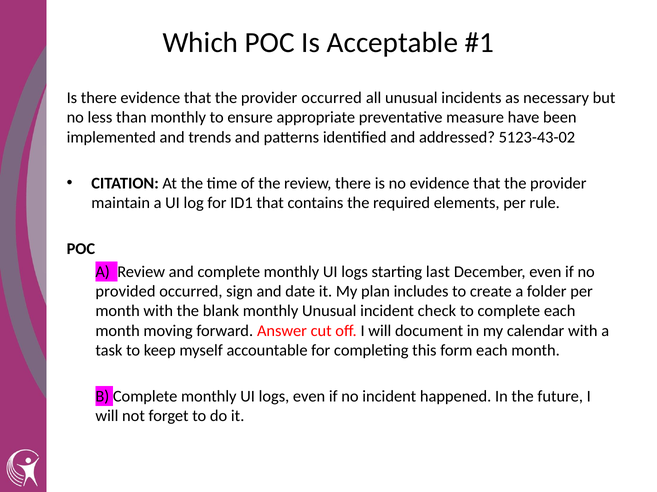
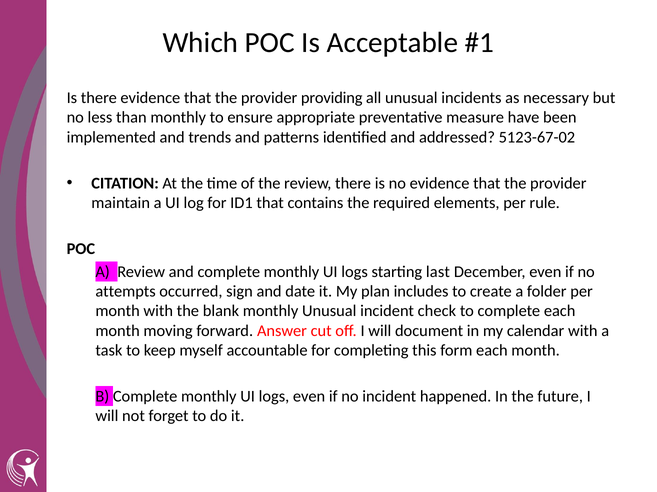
provider occurred: occurred -> providing (332, 98)
5123-43-02: 5123-43-02 -> 5123-67-02 (537, 137)
provided: provided -> attempts (126, 292)
